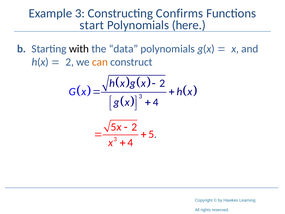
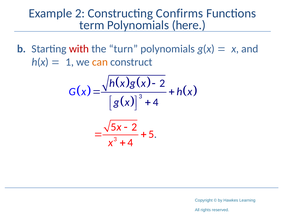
Example 3: 3 -> 2 (80, 13)
start: start -> term (92, 25)
with colour: black -> red (79, 49)
data: data -> turn (123, 49)
2: 2 -> 1 (70, 62)
